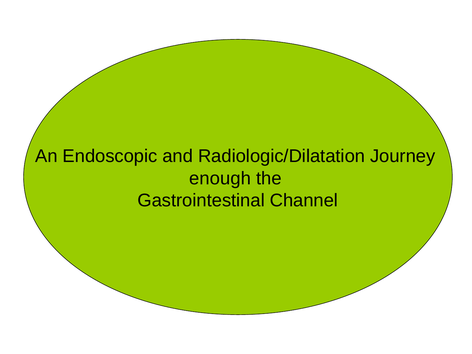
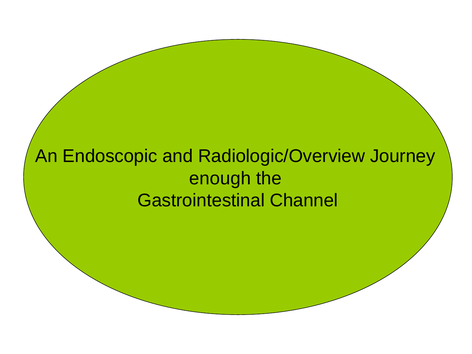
Radiologic/Dilatation: Radiologic/Dilatation -> Radiologic/Overview (282, 156)
